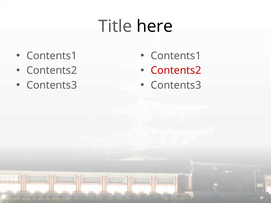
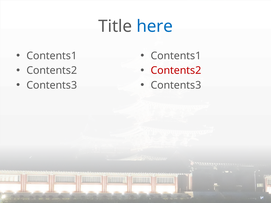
here colour: black -> blue (155, 26)
